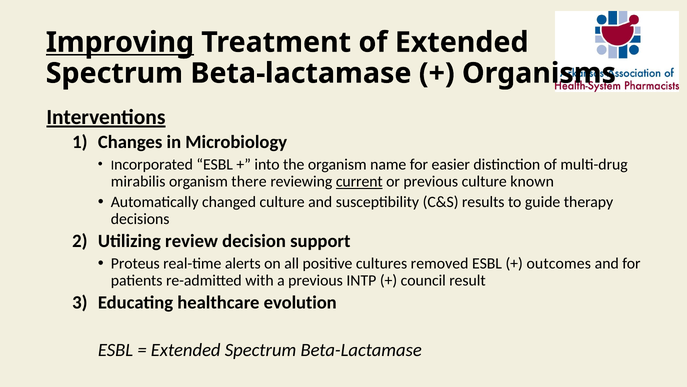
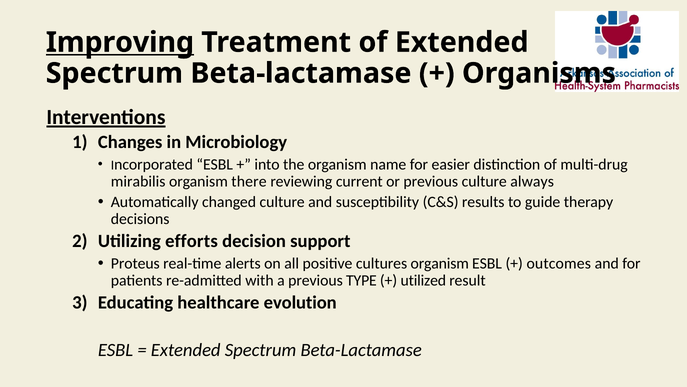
current underline: present -> none (359, 181)
known: known -> always (532, 181)
review: review -> efforts (191, 241)
cultures removed: removed -> organism (440, 263)
INTP: INTP -> TYPE (361, 280)
council: council -> utilized (423, 280)
